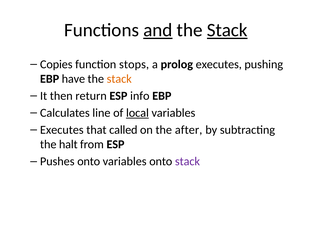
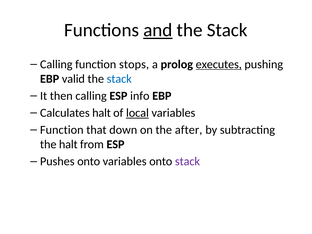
Stack underline: present -> none (227, 30)
Copies: Copies -> Calling (56, 64)
executes underline: none -> present (219, 64)
have: have -> valid (73, 79)
stack colour: orange -> blue (119, 79)
then return: return -> calling (91, 96)
Calculates line: line -> halt (102, 113)
Executes: Executes -> Function (62, 130)
called: called -> down (123, 130)
